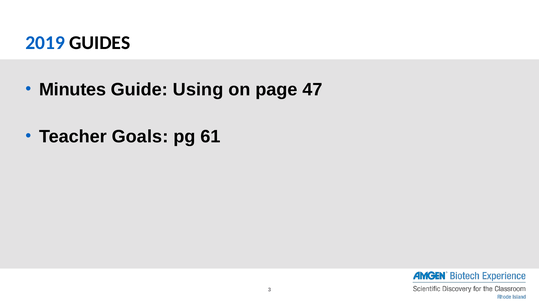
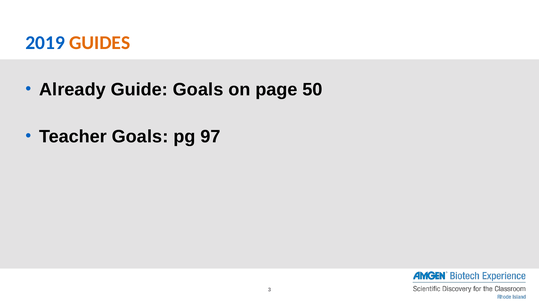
GUIDES colour: black -> orange (100, 43)
Minutes: Minutes -> Already (72, 90)
Guide Using: Using -> Goals (198, 90)
47: 47 -> 50 (312, 90)
61: 61 -> 97 (210, 137)
